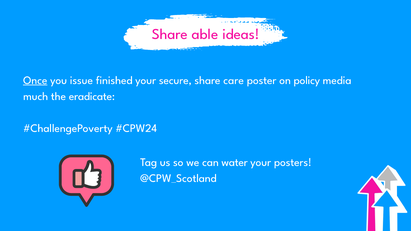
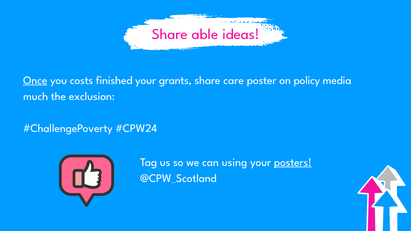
issue: issue -> costs (81, 80)
secure: secure -> grants (175, 80)
eradicate: eradicate -> exclusion (92, 96)
water: water -> using (234, 162)
posters underline: none -> present (293, 162)
